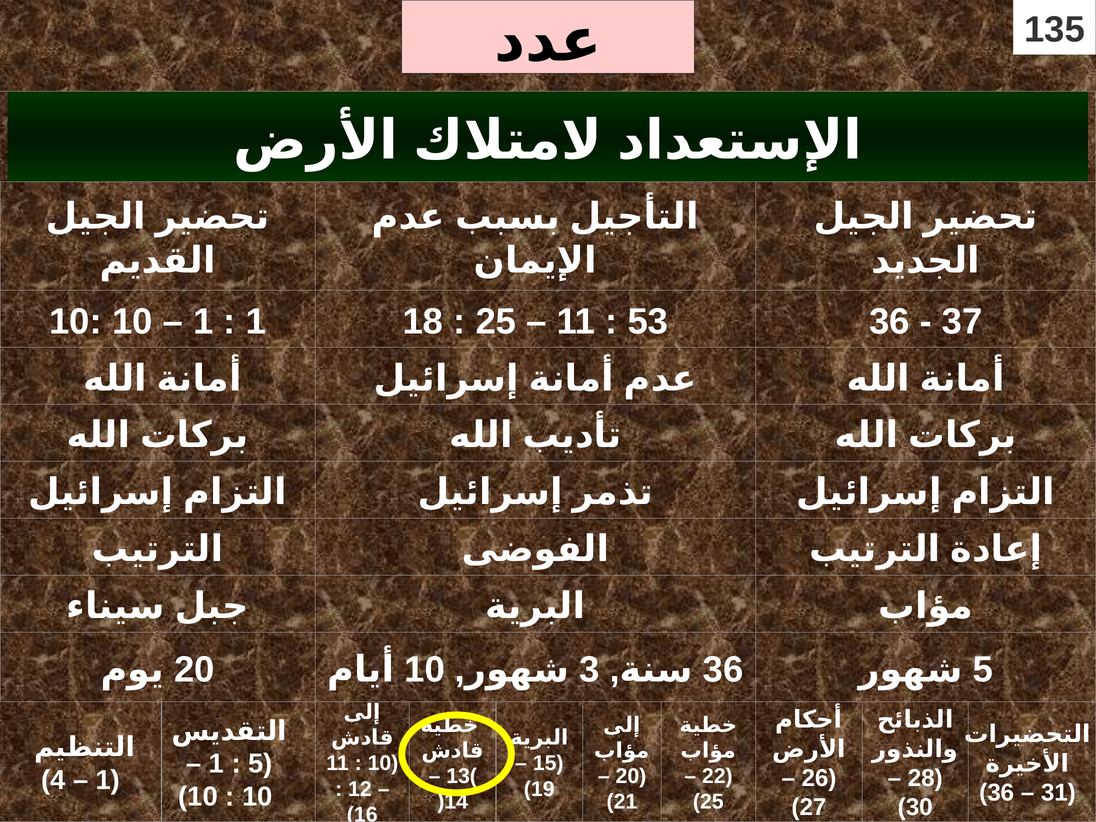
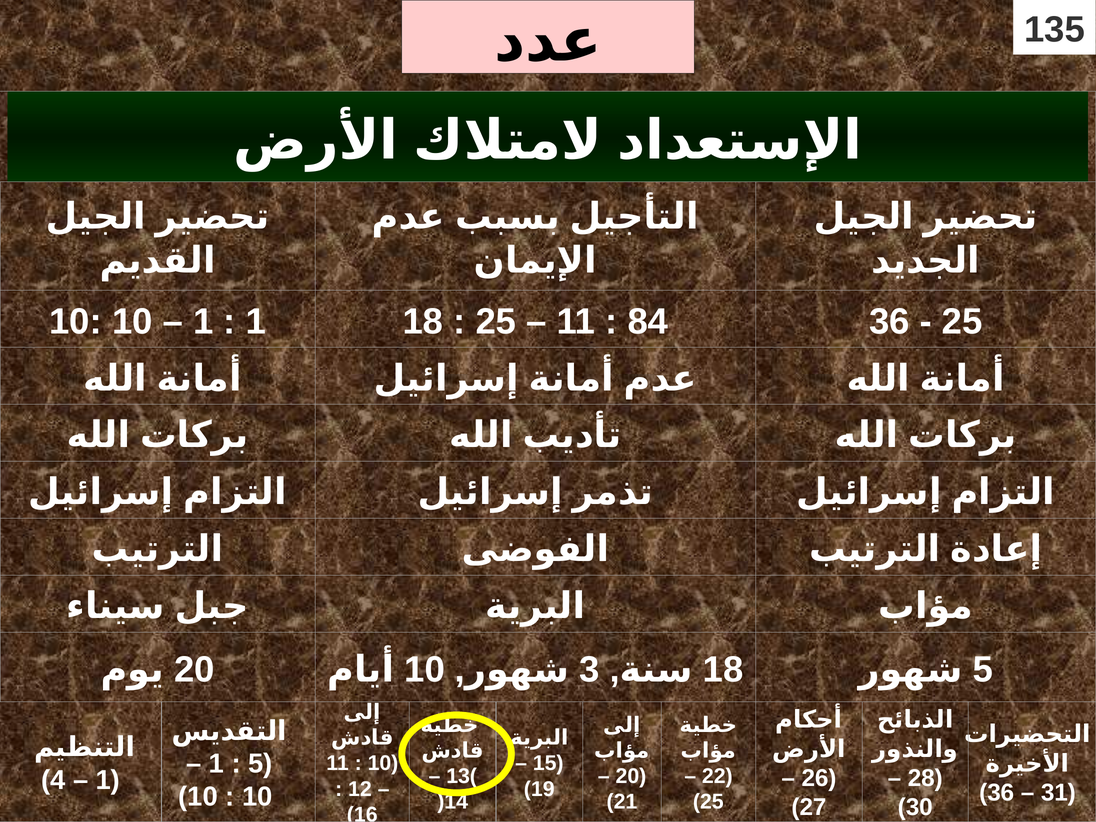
53: 53 -> 84 (648, 321)
18 37: 37 -> 25 (962, 321)
36: 36 -> 18 (723, 670)
